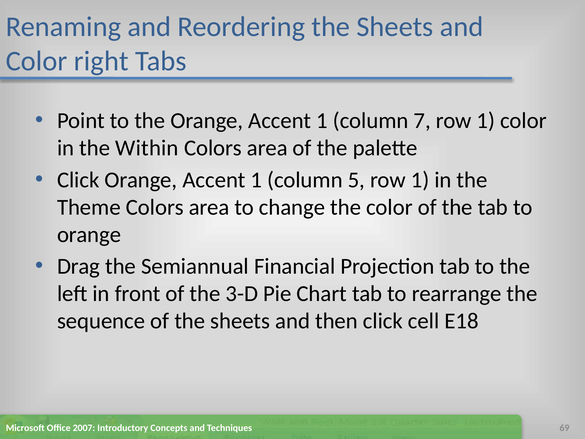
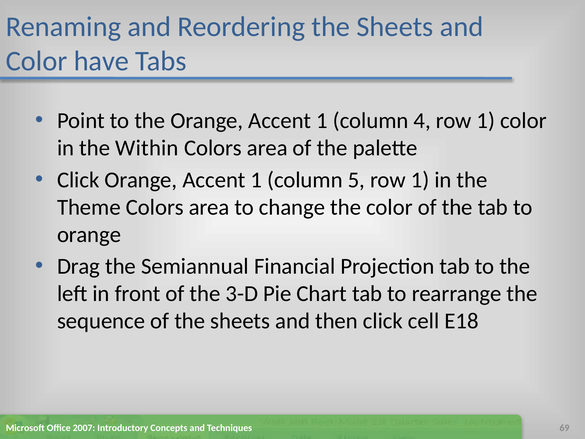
right: right -> have (101, 61)
7: 7 -> 4 (422, 121)
